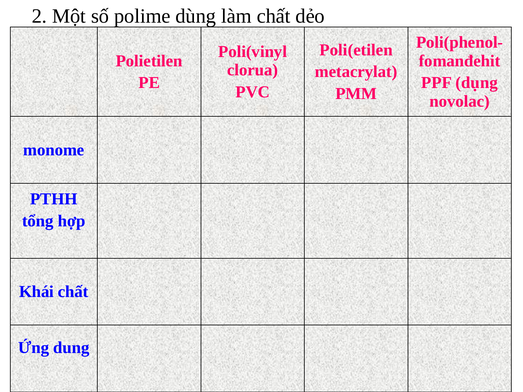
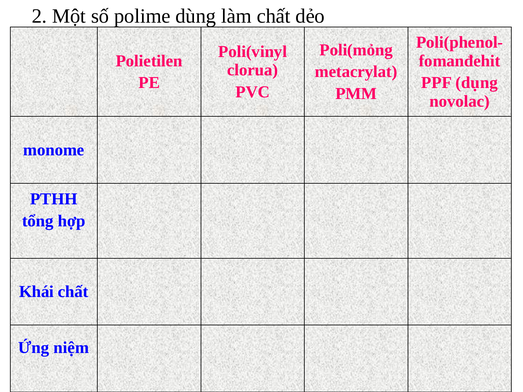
Poli(etilen: Poli(etilen -> Poli(mỏng (356, 50)
dung: dung -> niệm (71, 348)
